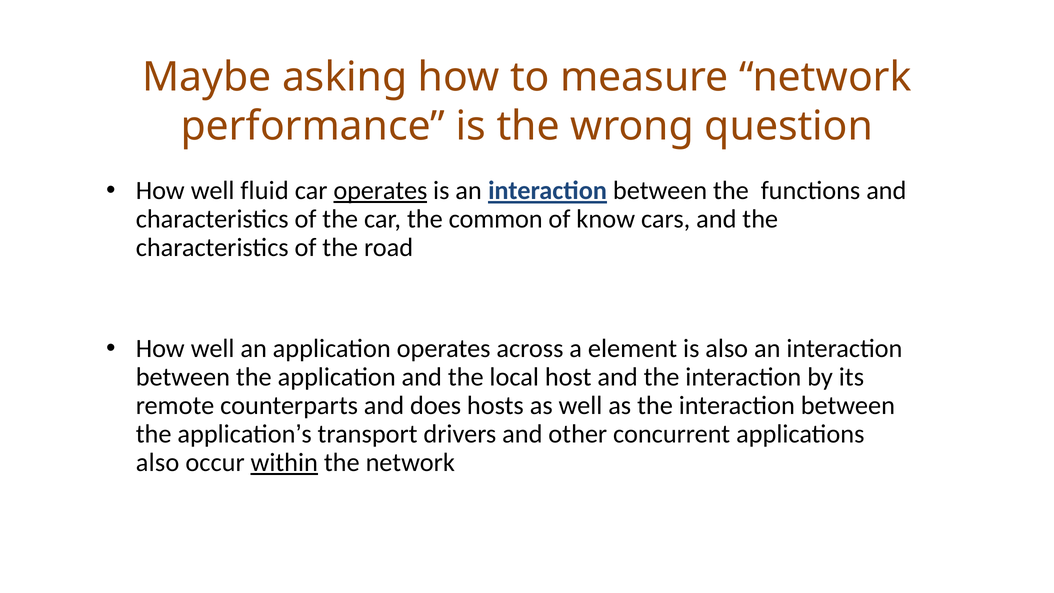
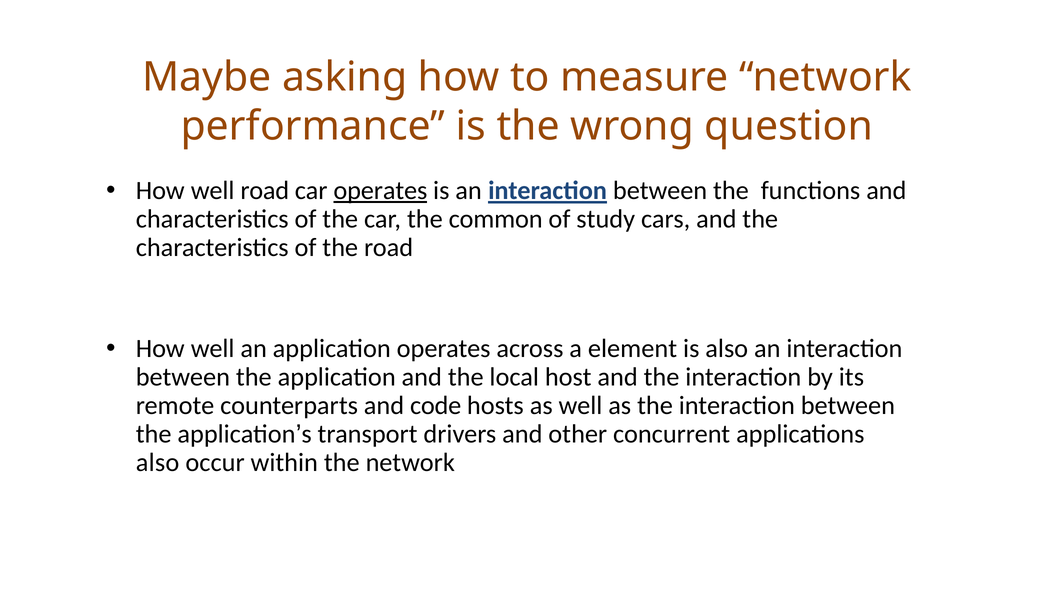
well fluid: fluid -> road (265, 191)
know: know -> study (606, 219)
does: does -> code (436, 406)
within underline: present -> none (284, 463)
